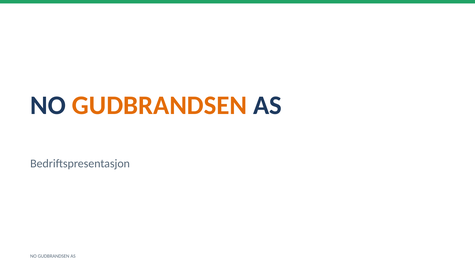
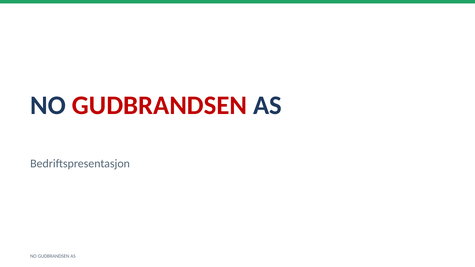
GUDBRANDSEN colour: orange -> red (159, 105)
